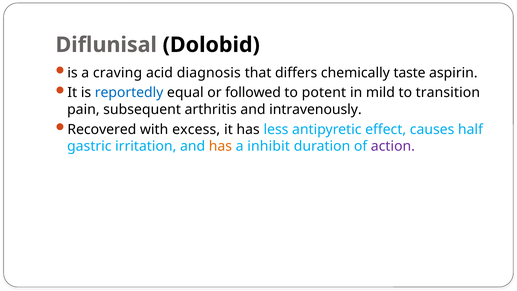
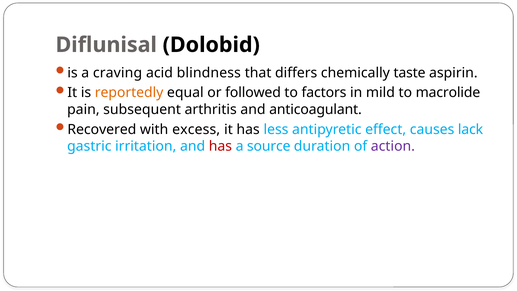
diagnosis: diagnosis -> blindness (209, 73)
reportedly colour: blue -> orange (129, 93)
potent: potent -> factors (324, 93)
transition: transition -> macrolide (448, 93)
intravenously: intravenously -> anticoagulant (315, 109)
half: half -> lack (471, 129)
has colour: orange -> red (220, 146)
inhibit: inhibit -> source (269, 146)
